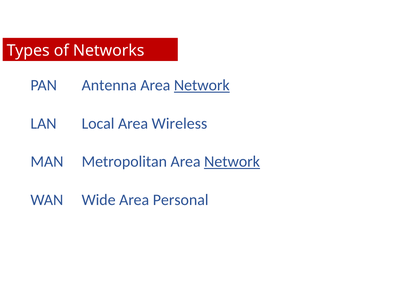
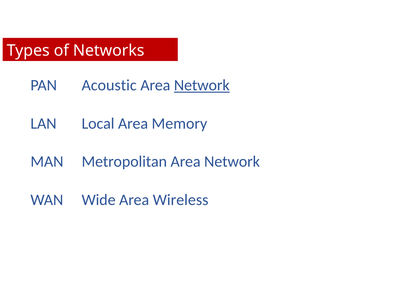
Antenna: Antenna -> Acoustic (109, 85)
Wireless: Wireless -> Memory (179, 123)
Network underline: present -> none (232, 162)
Personal: Personal -> Wireless (181, 200)
